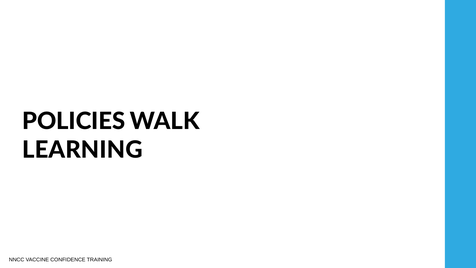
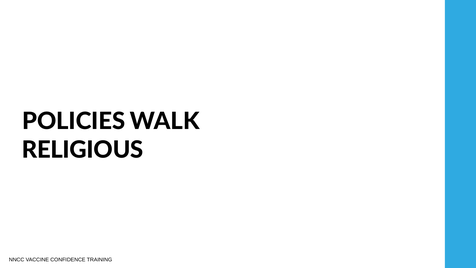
LEARNING: LEARNING -> RELIGIOUS (83, 150)
